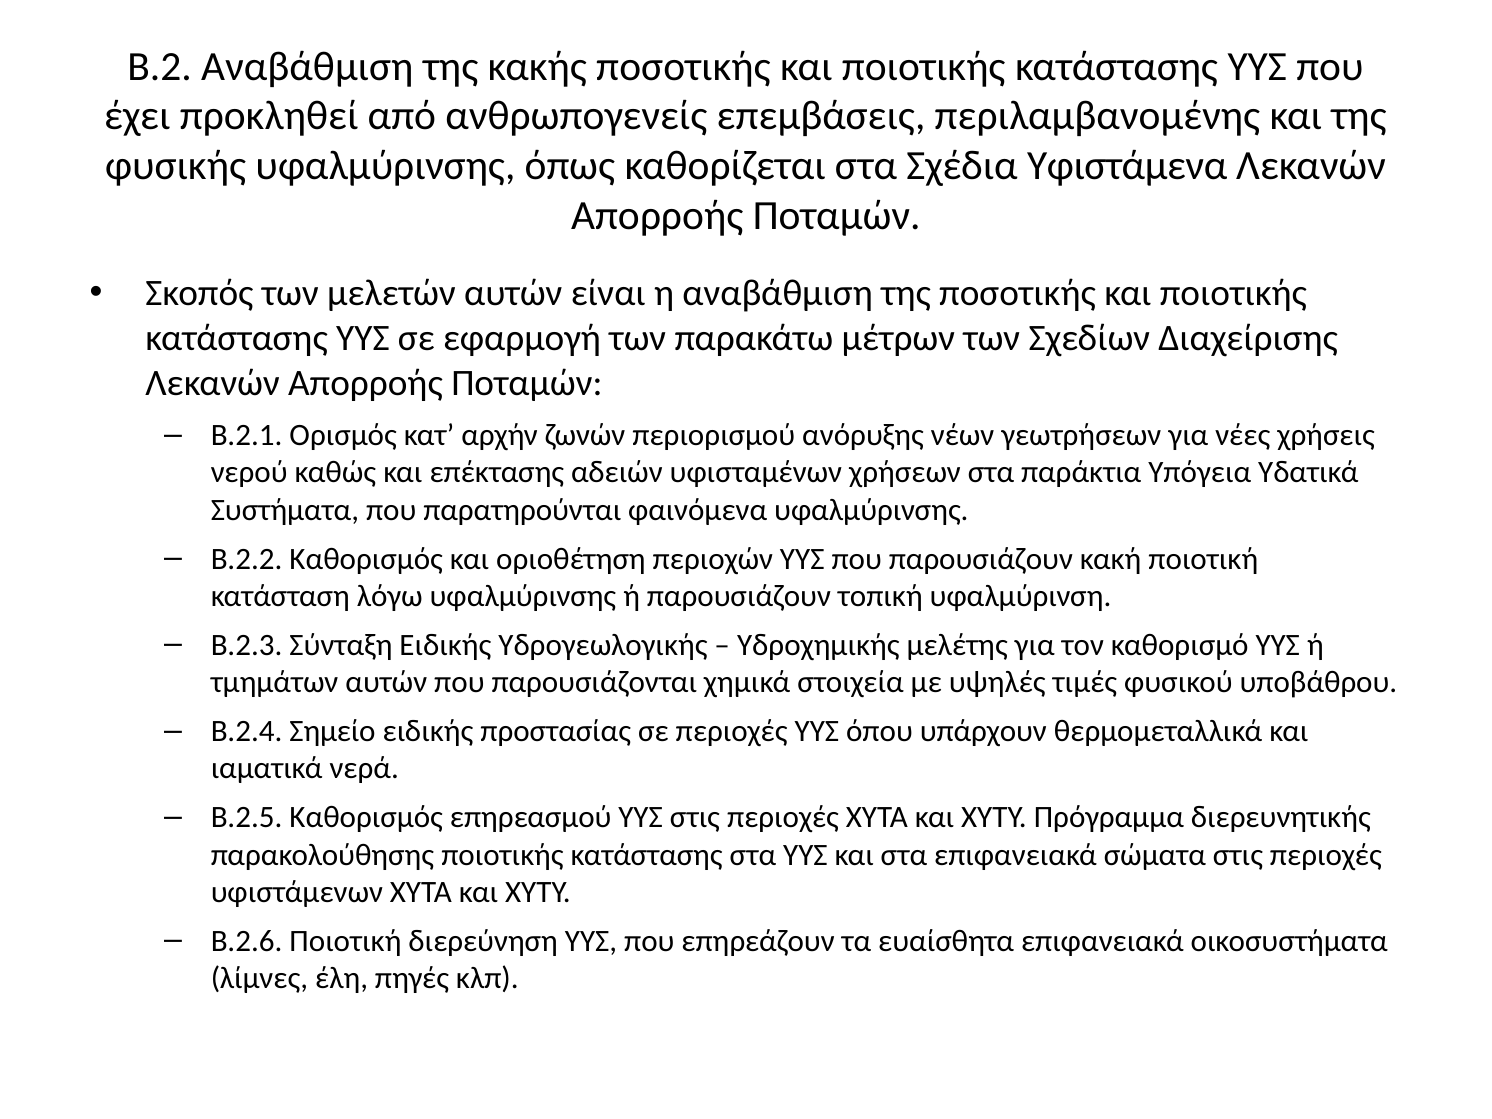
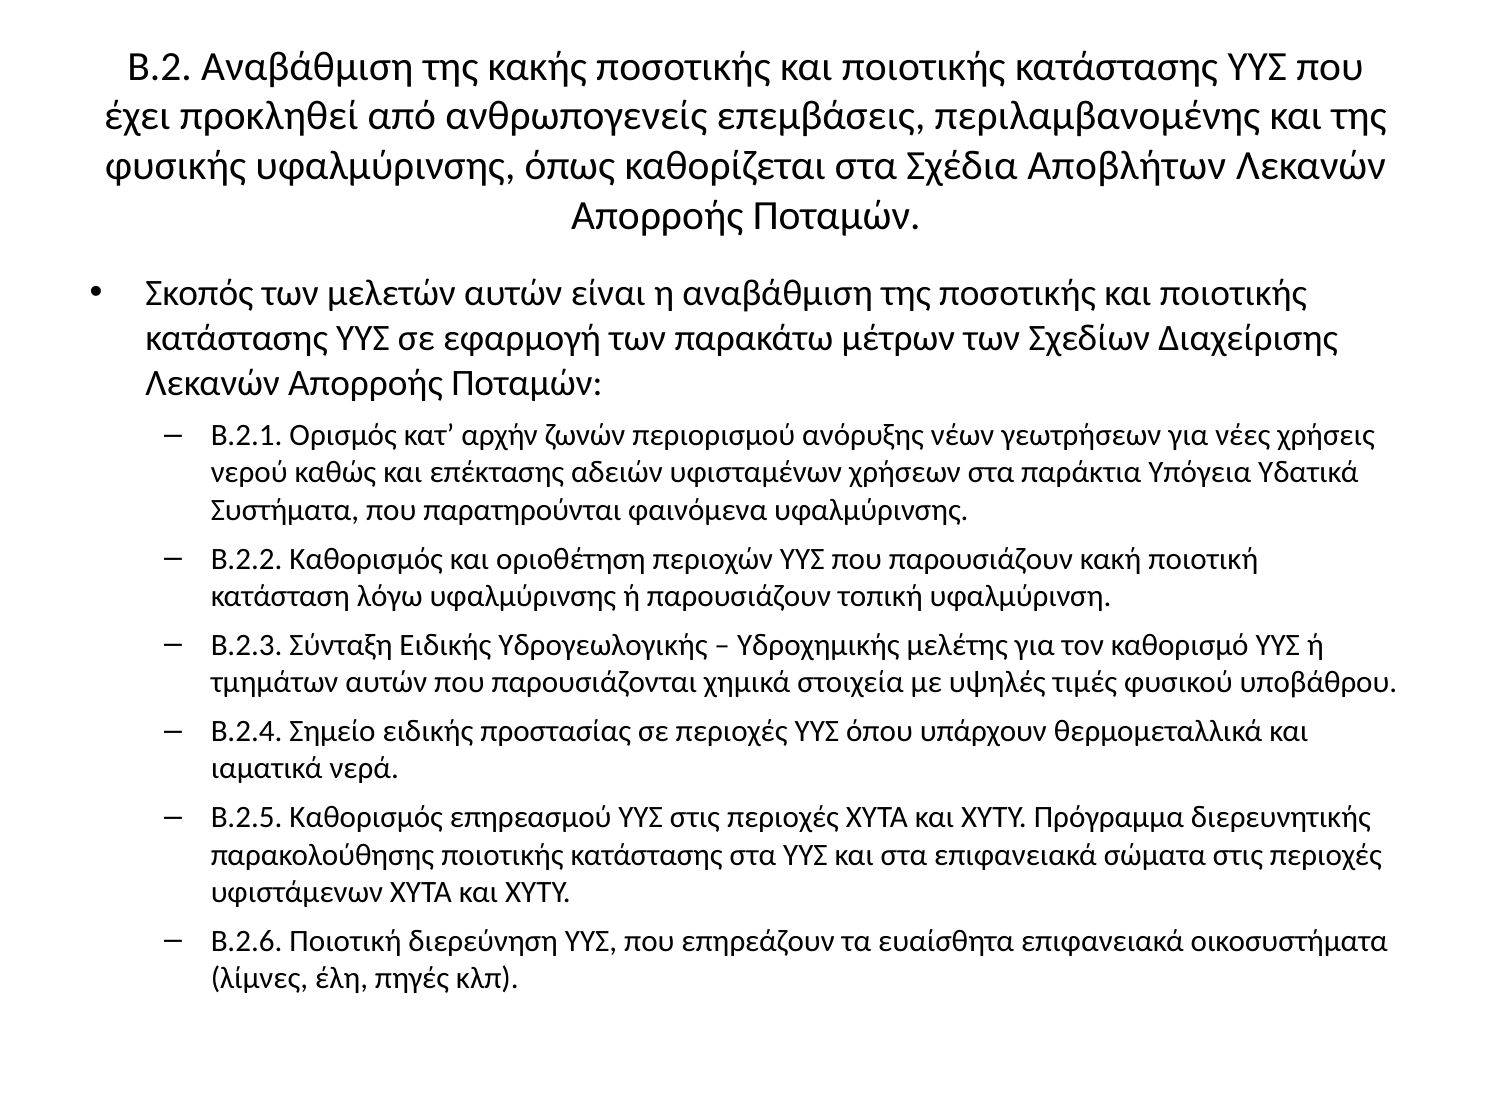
Υφιστάμενα: Υφιστάμενα -> Αποβλήτων (1127, 166)
